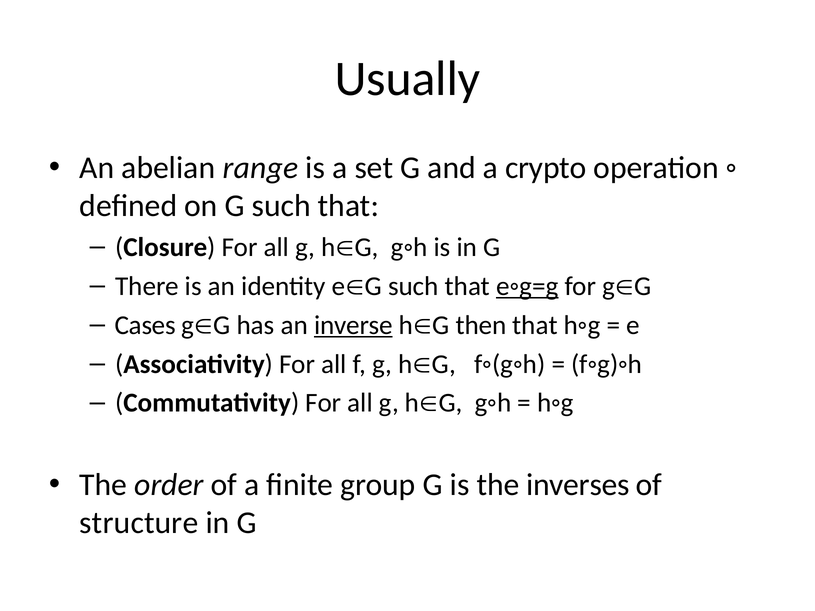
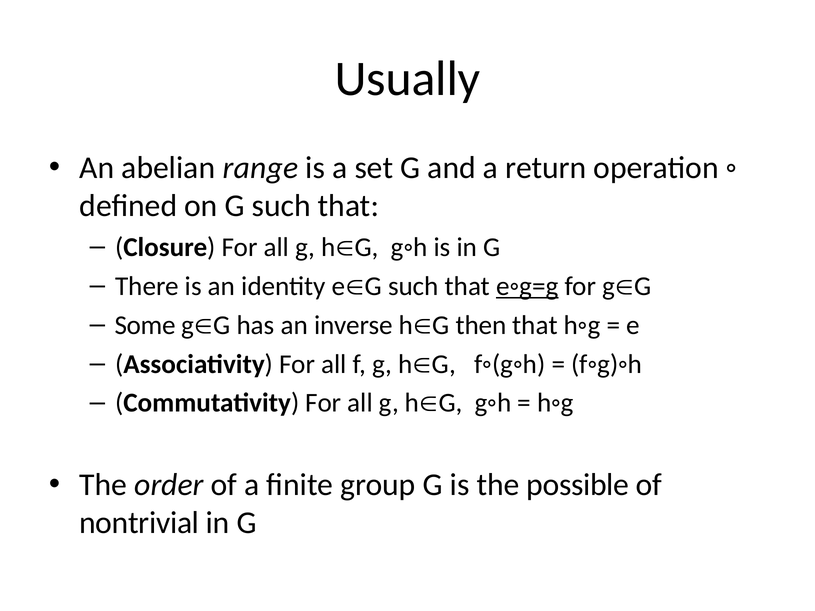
crypto: crypto -> return (546, 168)
Cases: Cases -> Some (145, 325)
inverse underline: present -> none (353, 325)
inverses: inverses -> possible (578, 485)
structure: structure -> nontrivial (139, 523)
